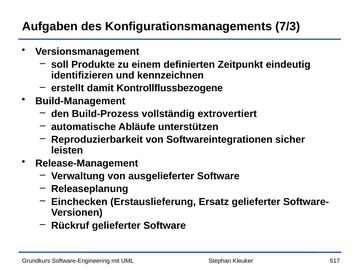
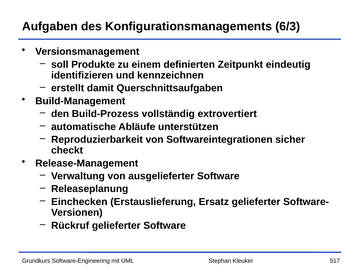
7/3: 7/3 -> 6/3 (288, 27)
Kontrollflussbezogene: Kontrollflussbezogene -> Querschnittsaufgaben (170, 88)
leisten: leisten -> checkt (67, 151)
